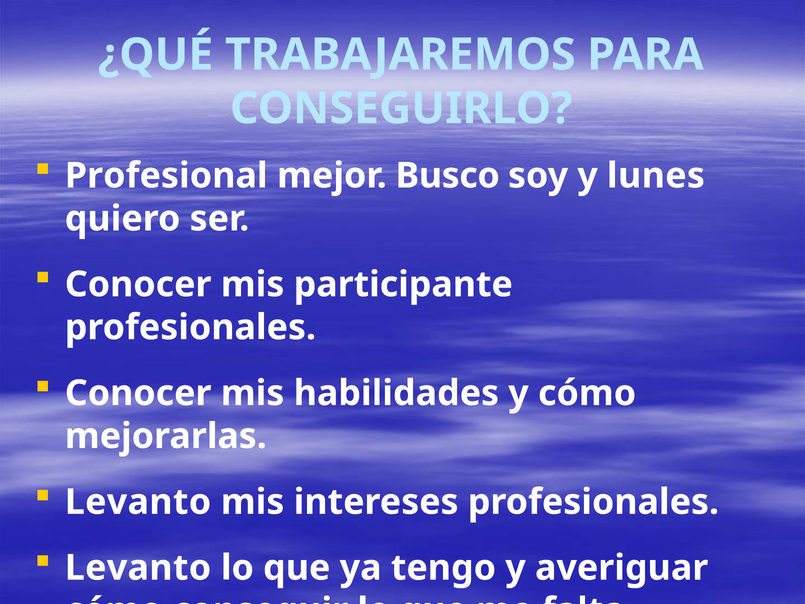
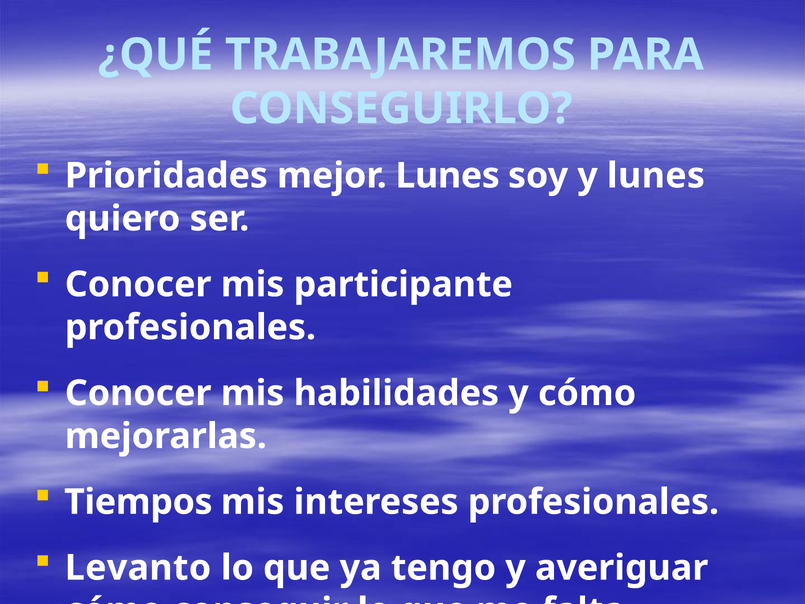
Profesional: Profesional -> Prioridades (166, 176)
mejor Busco: Busco -> Lunes (448, 176)
Levanto: Levanto -> Tiempos (138, 502)
